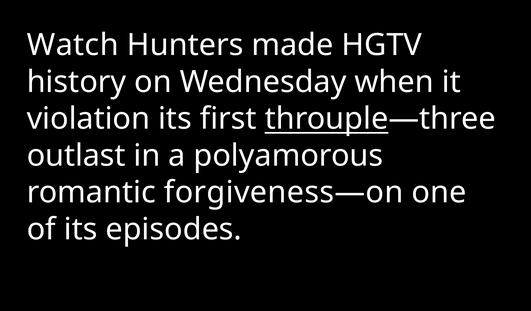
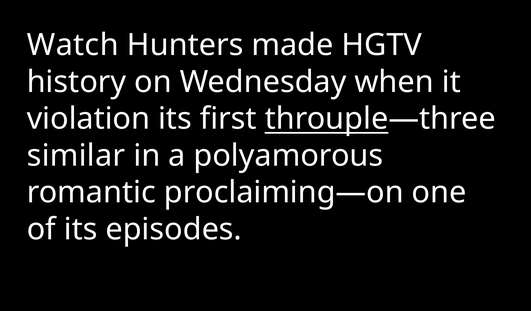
outlast: outlast -> similar (76, 156)
forgiveness—on: forgiveness—on -> proclaiming—on (284, 193)
